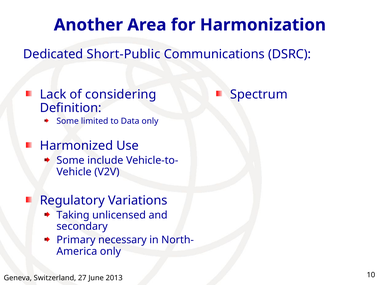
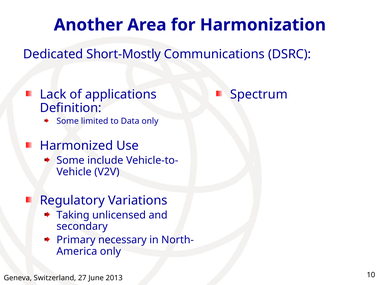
Short-Public: Short-Public -> Short-Mostly (124, 54)
considering: considering -> applications (121, 94)
